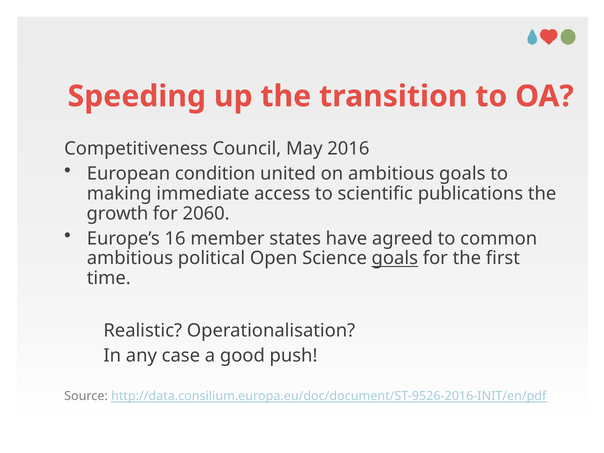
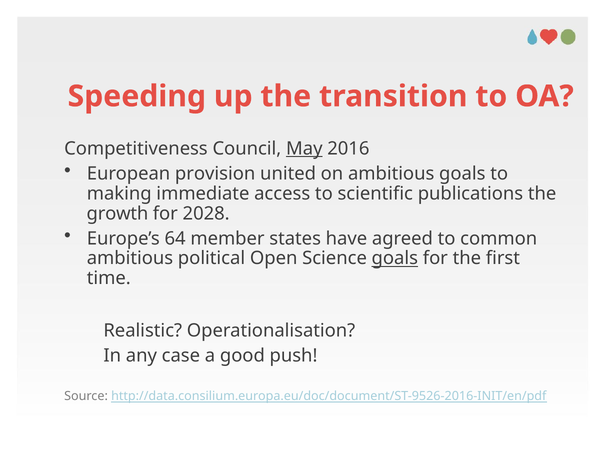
May underline: none -> present (304, 149)
condition: condition -> provision (215, 174)
2060: 2060 -> 2028 (206, 213)
16: 16 -> 64 (175, 238)
